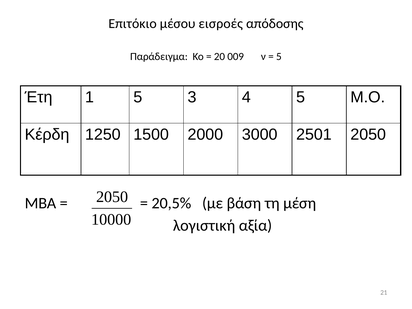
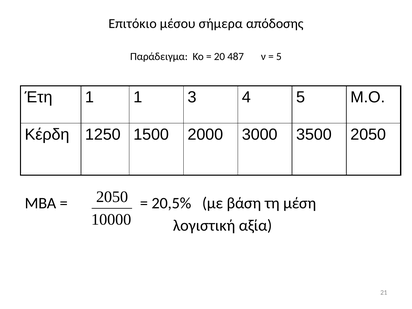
εισροές: εισροές -> σήμερα (221, 24)
009: 009 -> 487 (236, 57)
1 5: 5 -> 1 (138, 97)
2501: 2501 -> 3500 (314, 134)
